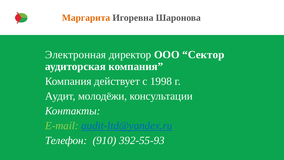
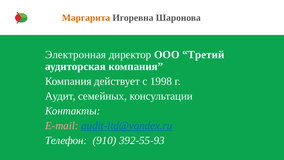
Сектор: Сектор -> Третий (203, 55)
молодёжи: молодёжи -> семейных (103, 96)
E-mail colour: light green -> pink (62, 125)
